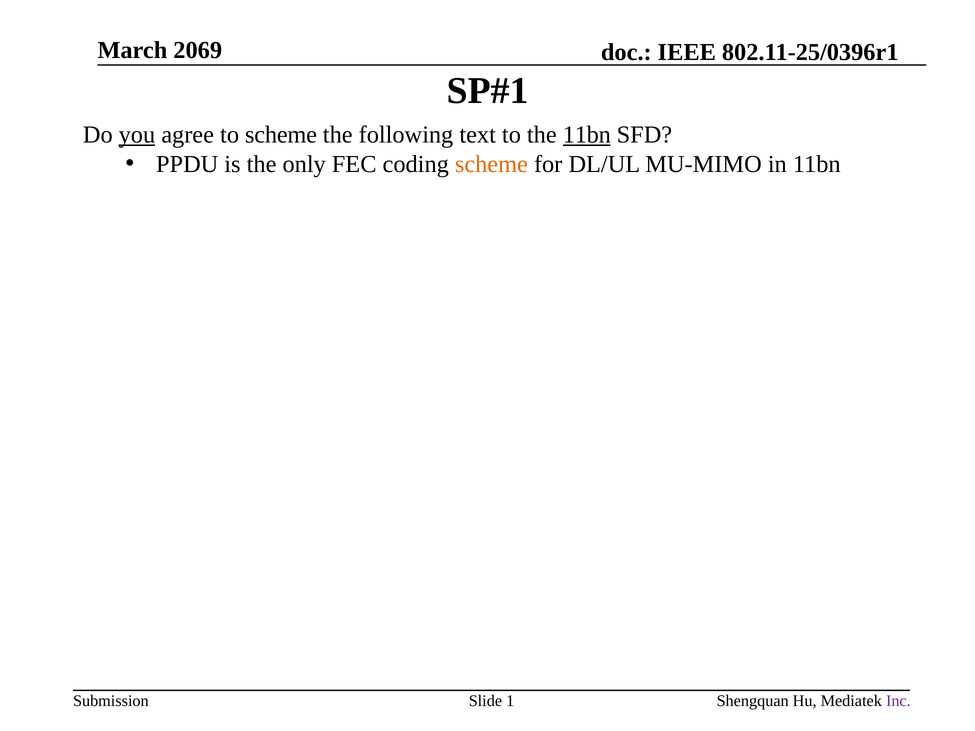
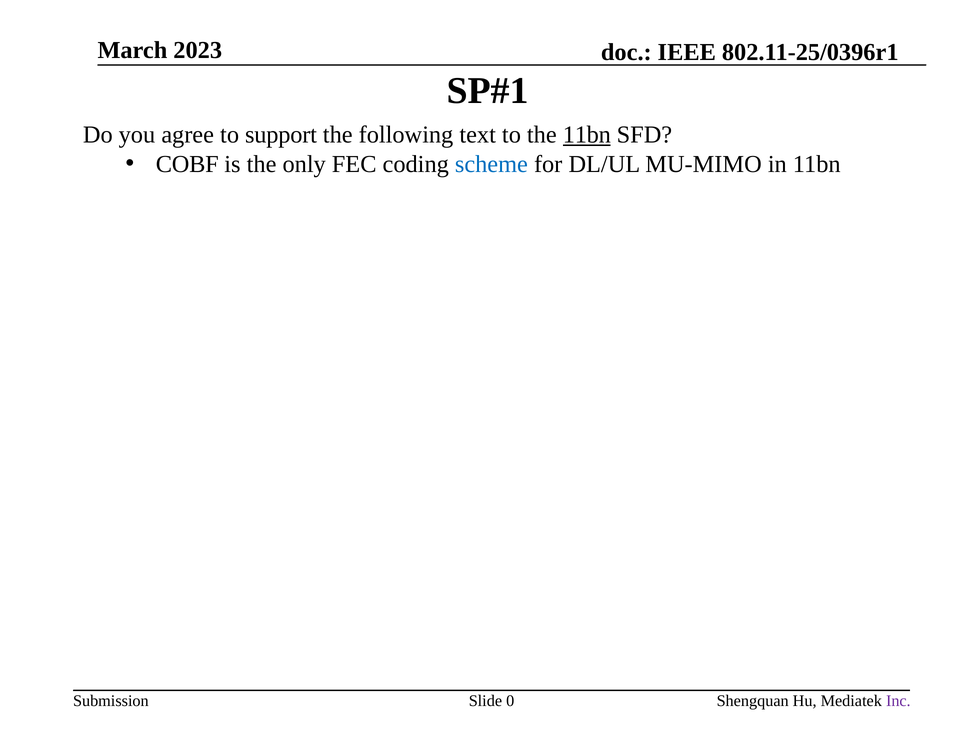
2069: 2069 -> 2023 (198, 50)
you underline: present -> none (137, 135)
to scheme: scheme -> support (281, 135)
PPDU: PPDU -> COBF (187, 164)
scheme colour: orange -> blue (491, 164)
1: 1 -> 0 (510, 701)
